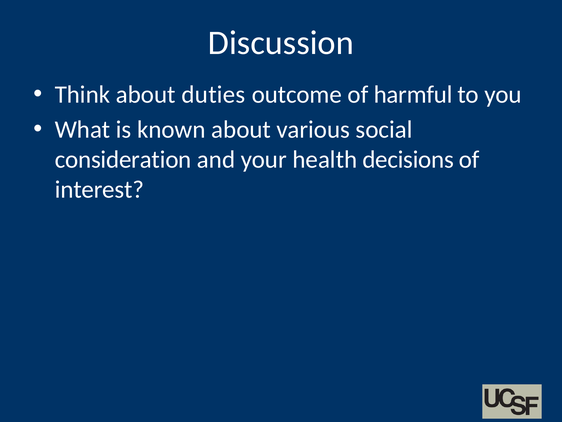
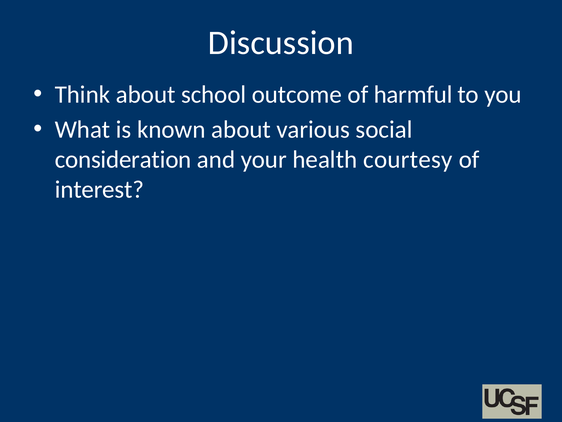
duties: duties -> school (214, 94)
decisions: decisions -> courtesy (408, 159)
